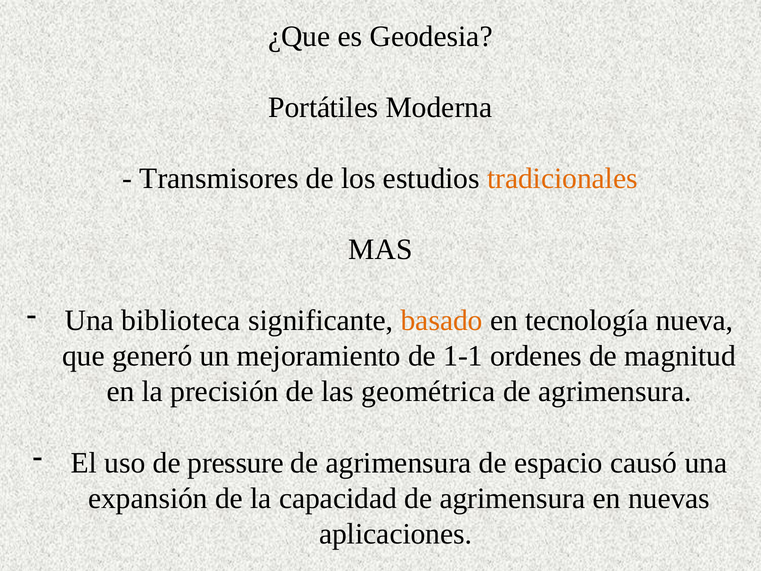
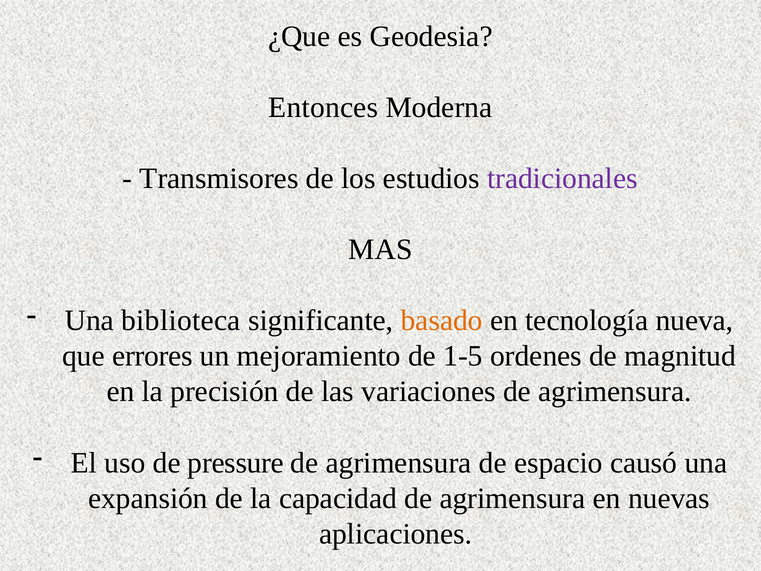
Portátiles: Portátiles -> Entonces (323, 107)
tradicionales colour: orange -> purple (562, 178)
generó: generó -> errores (153, 356)
1-1: 1-1 -> 1-5 (463, 356)
geométrica: geométrica -> variaciones (429, 392)
